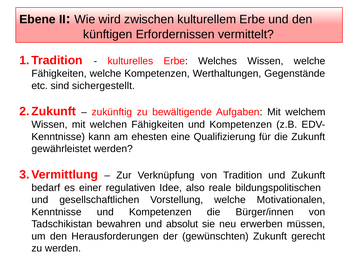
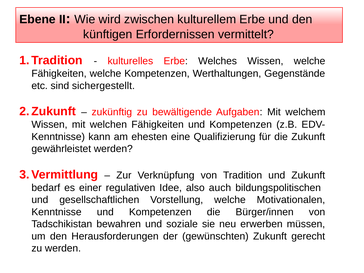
reale: reale -> auch (220, 188)
absolut: absolut -> soziale (182, 224)
